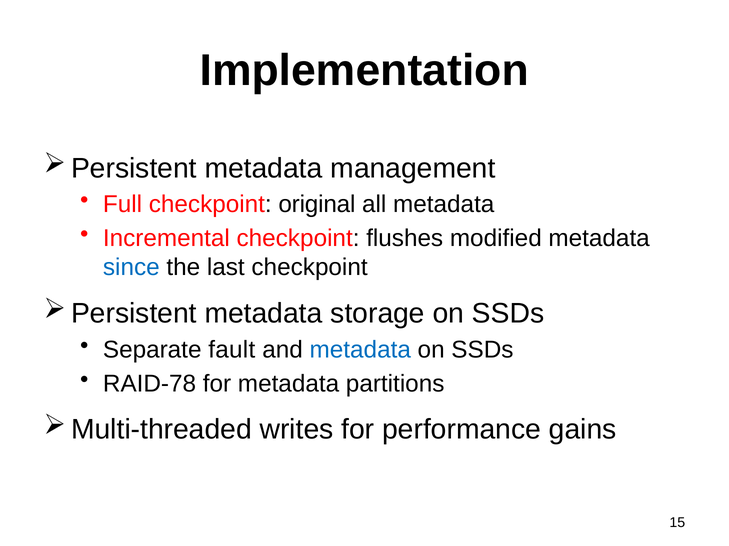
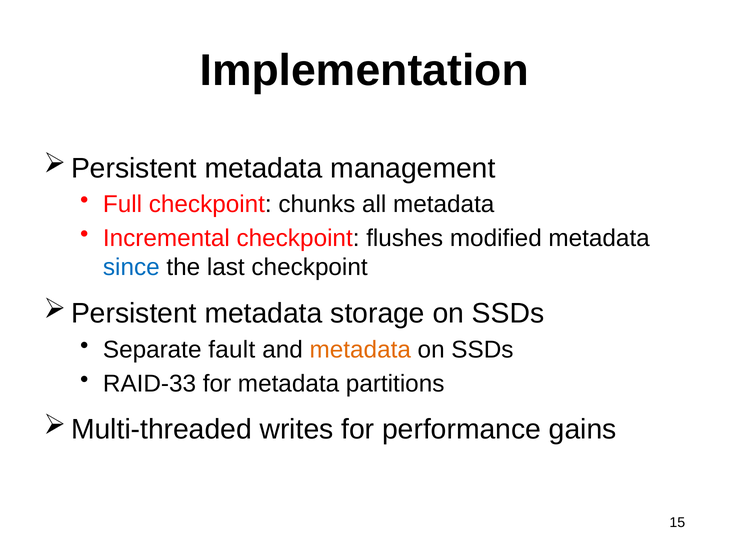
original: original -> chunks (317, 205)
metadata colour: blue -> orange (360, 350)
RAID-78: RAID-78 -> RAID-33 (150, 384)
